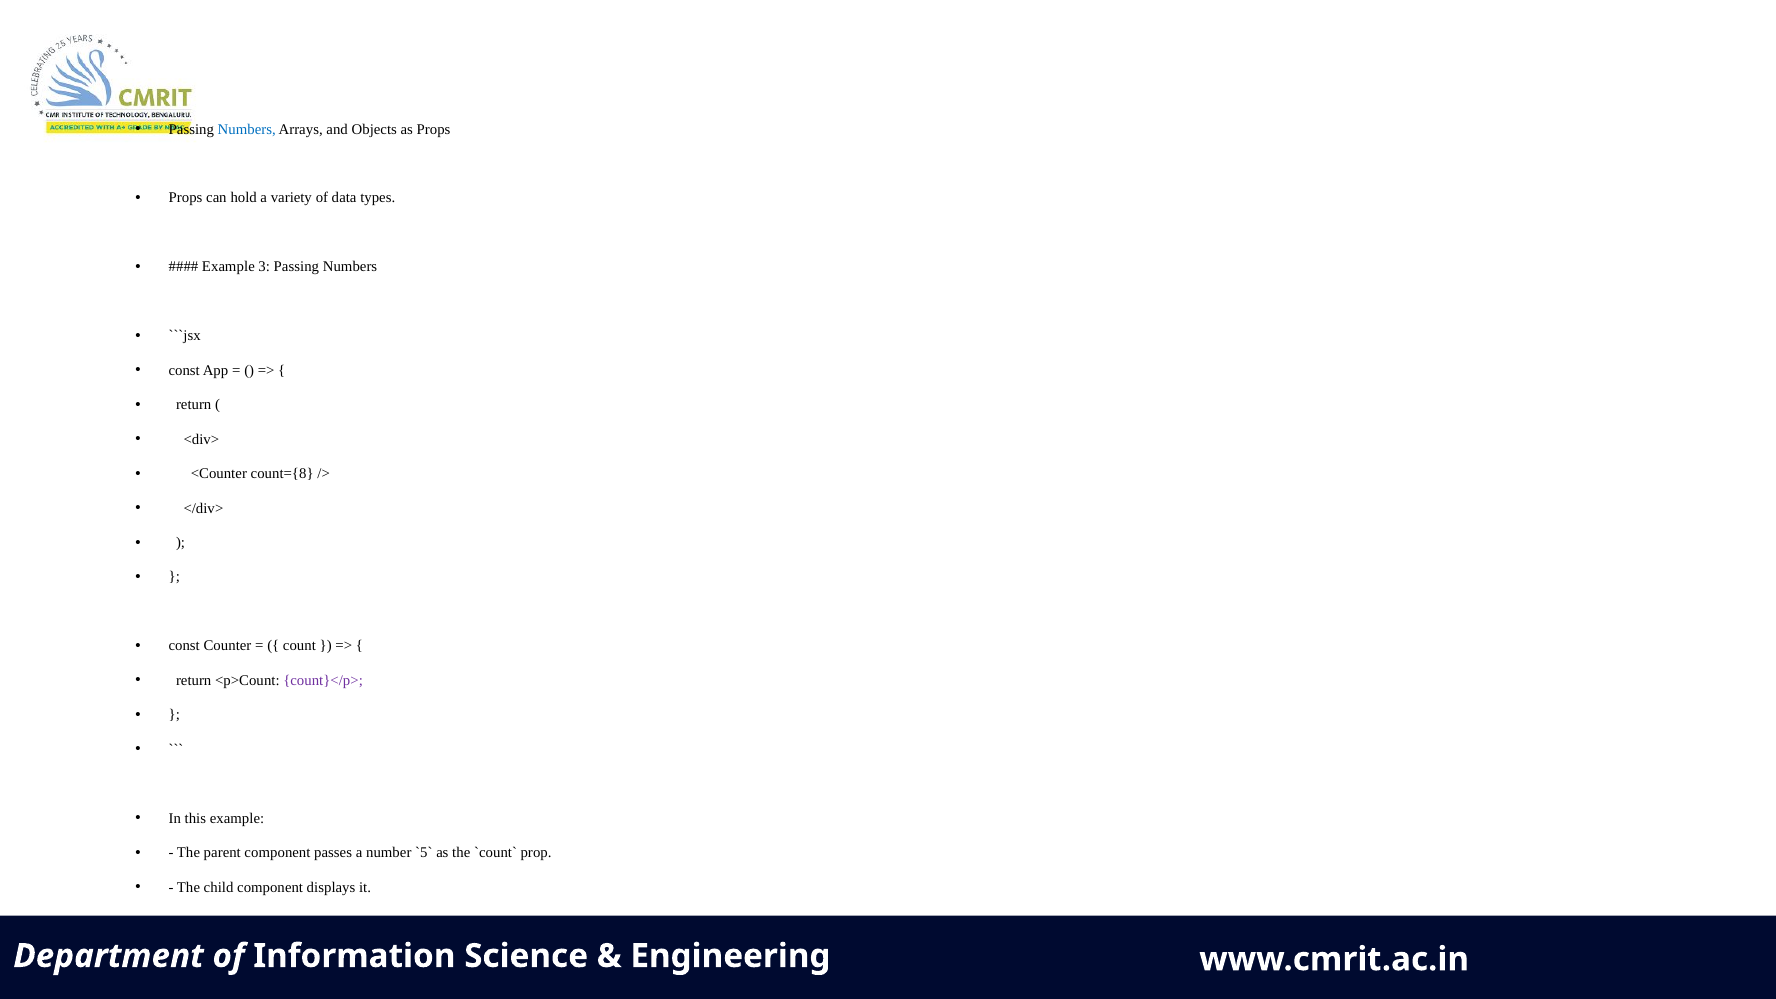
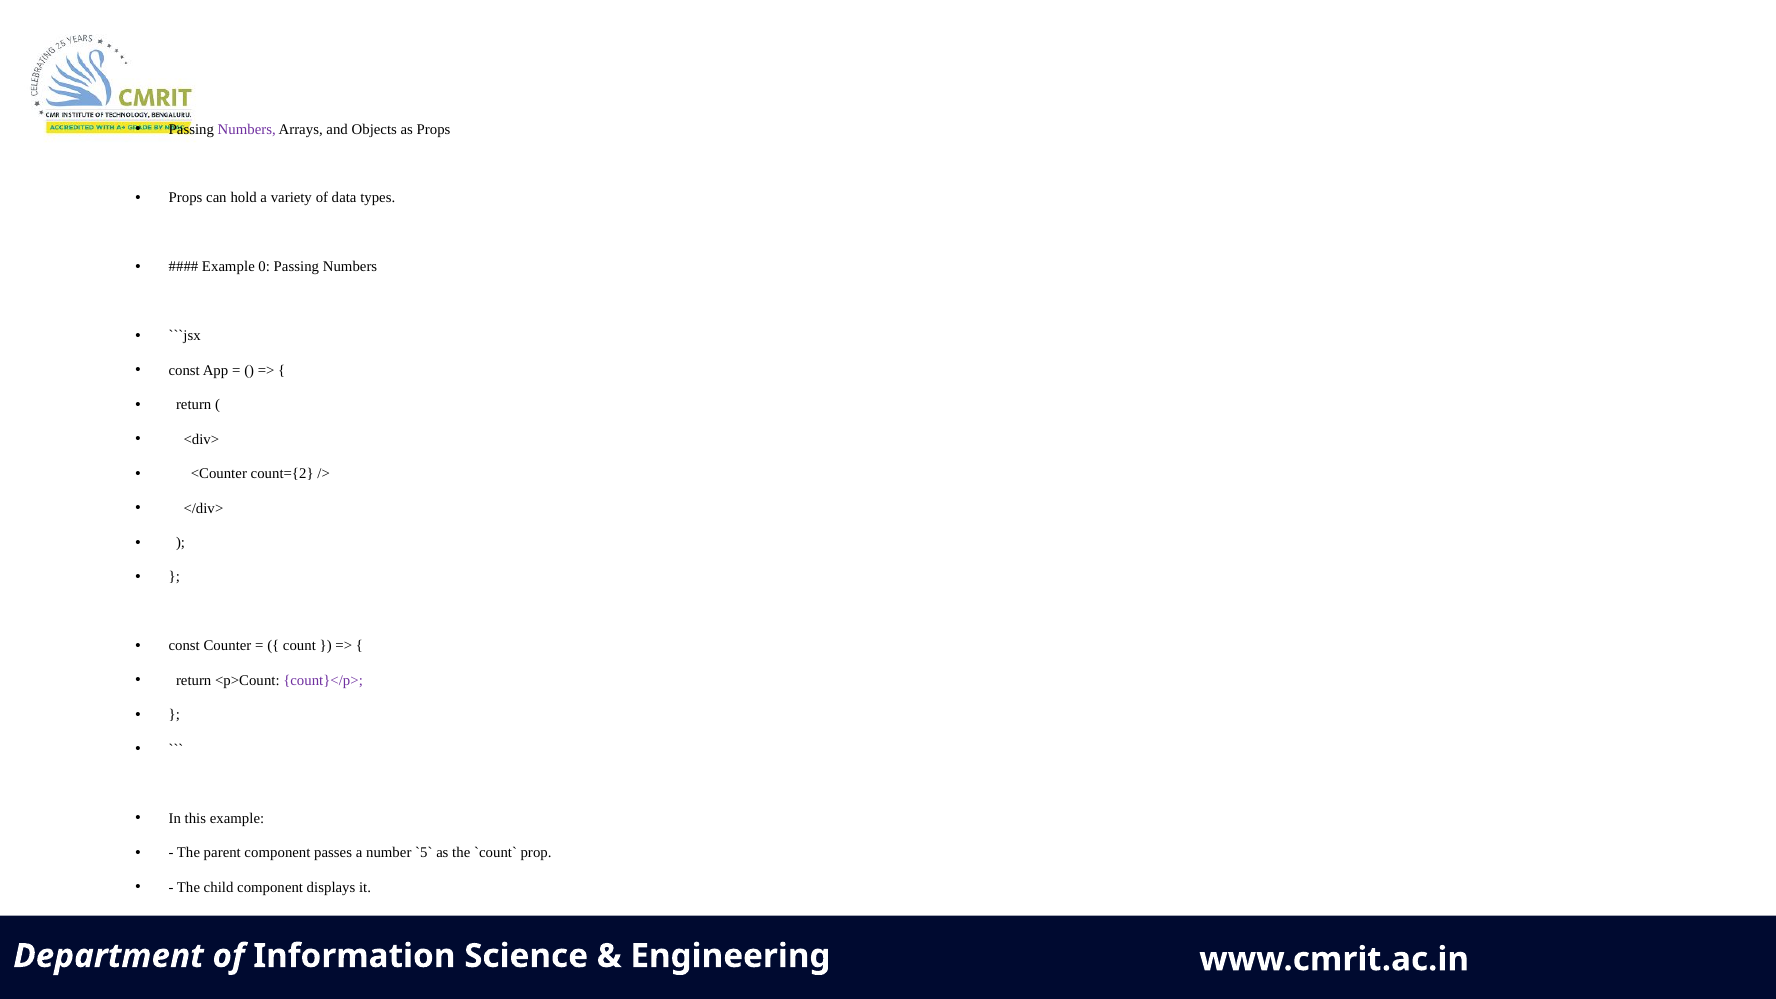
Numbers colour: blue -> purple (247, 129)
3: 3 -> 0 (264, 267)
count={8: count={8 -> count={2 (282, 474)
